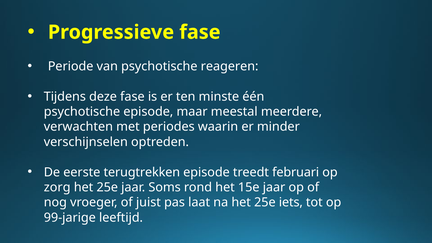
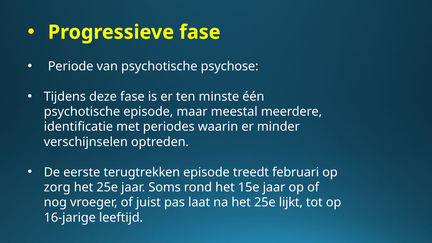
reageren: reageren -> psychose (230, 66)
verwachten: verwachten -> identificatie (78, 127)
iets: iets -> lijkt (291, 202)
99-jarige: 99-jarige -> 16-jarige (70, 218)
